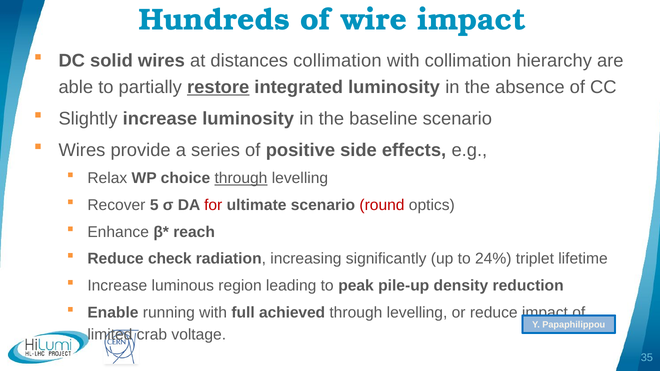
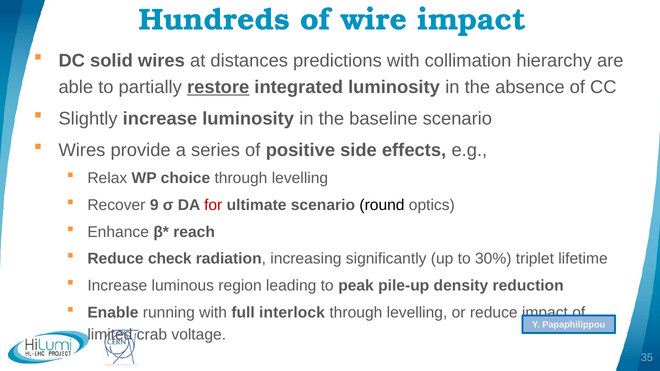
distances collimation: collimation -> predictions (337, 61)
through underline: present -> none (241, 178)
5: 5 -> 9 (154, 205)
round colour: red -> black (382, 205)
24%: 24% -> 30% (493, 259)
achieved: achieved -> interlock (292, 313)
